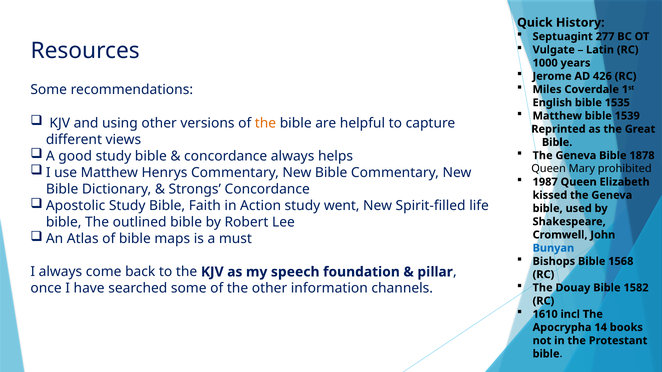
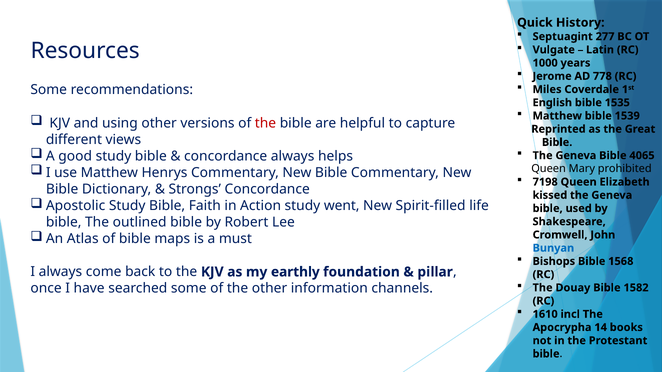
426: 426 -> 778 (602, 76)
the colour: orange -> red (265, 123)
1878: 1878 -> 4065 (642, 156)
1987: 1987 -> 7198 (545, 182)
speech: speech -> earthly (295, 272)
